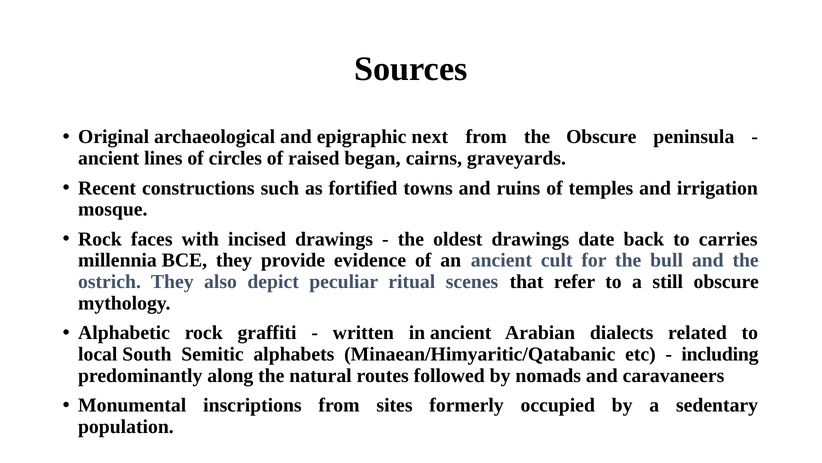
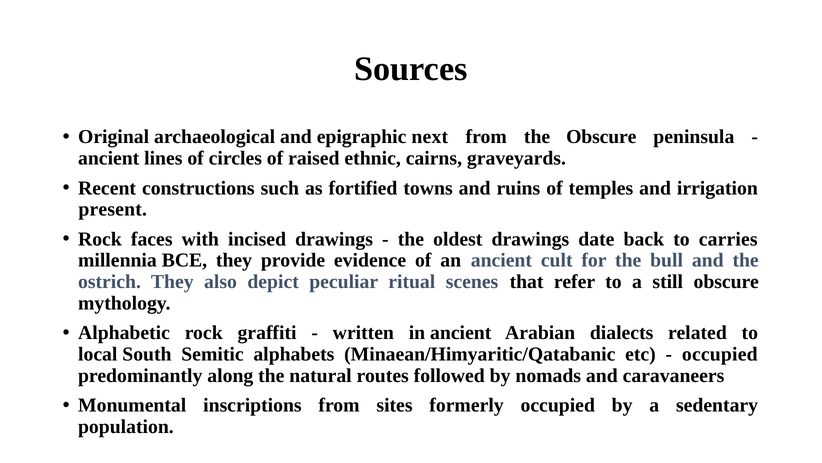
began: began -> ethnic (373, 158)
mosque: mosque -> present (113, 209)
including: including -> occupied (720, 354)
